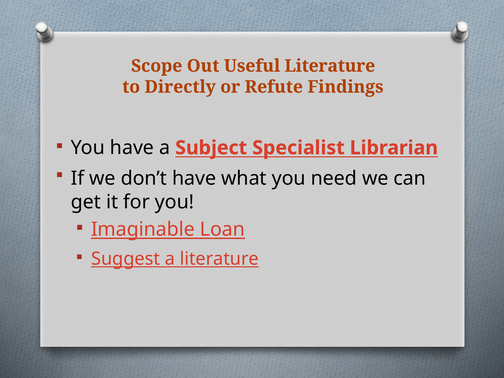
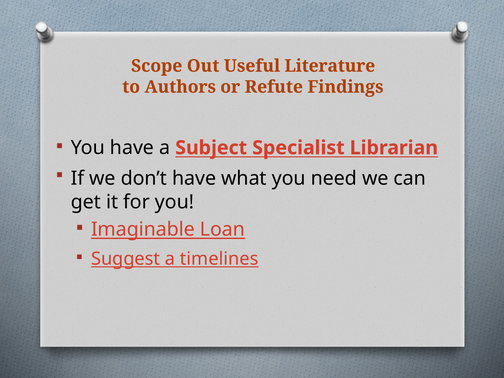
Directly: Directly -> Authors (180, 87)
a literature: literature -> timelines (219, 259)
